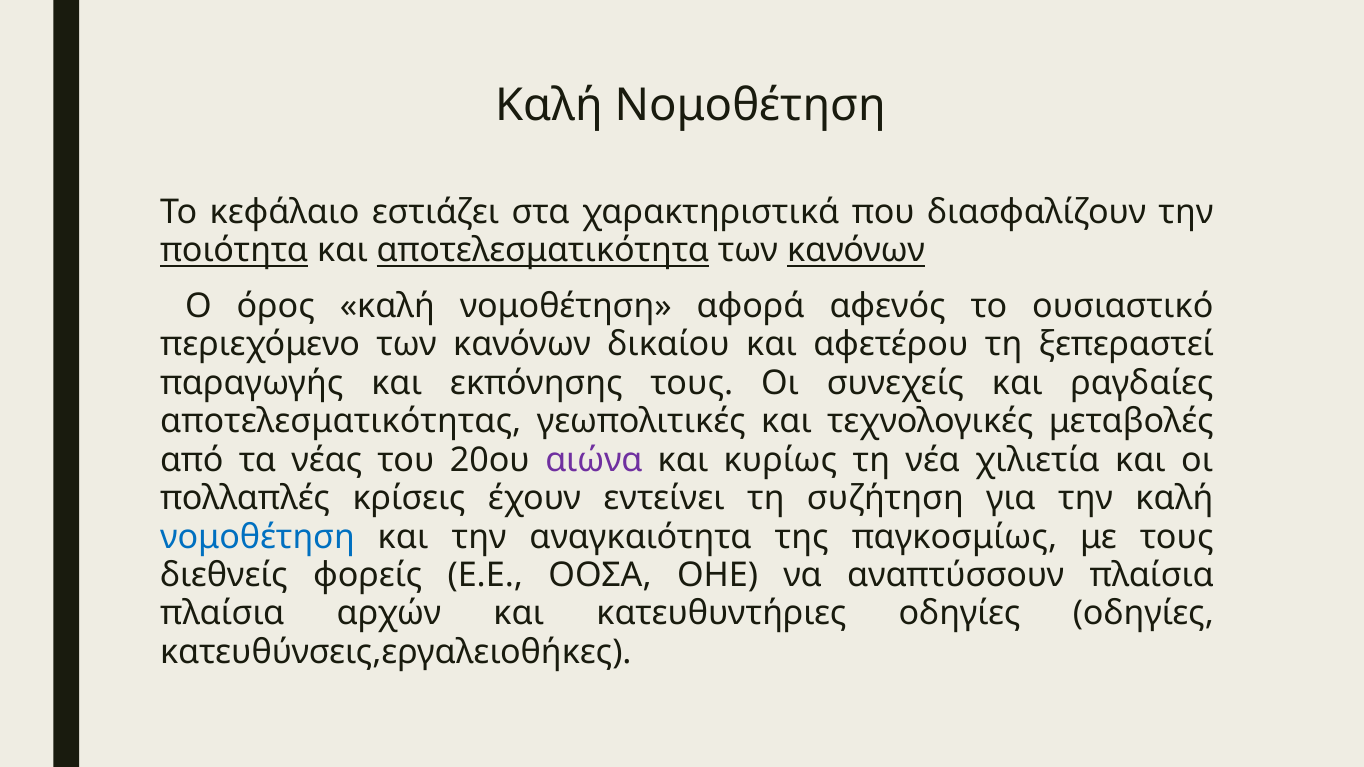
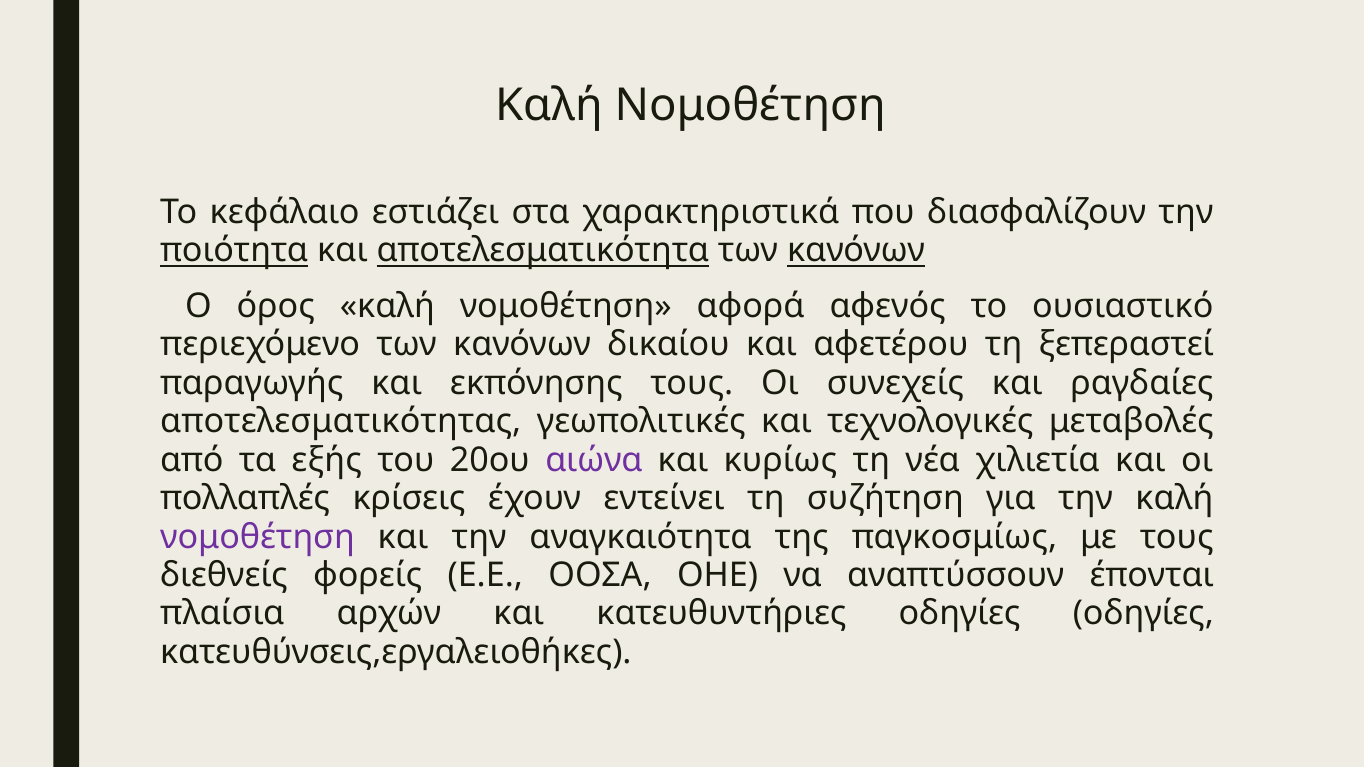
νέας: νέας -> εξής (327, 460)
νομοθέτηση colour: blue -> purple (257, 537)
αναπτύσσουν πλαίσια: πλαίσια -> έπονται (1152, 575)
